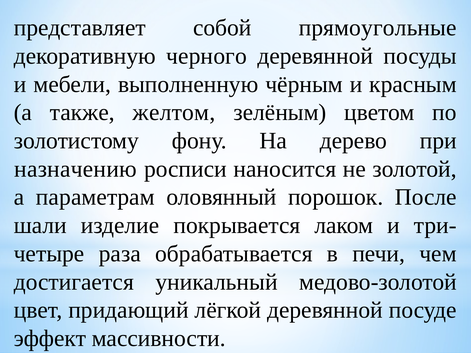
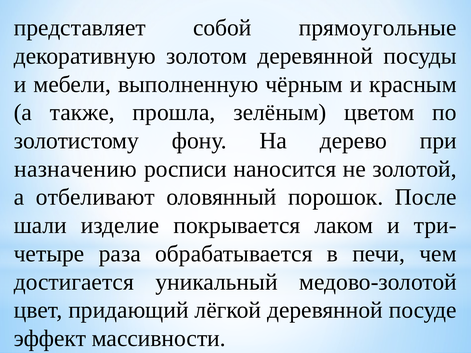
черного: черного -> золотом (207, 56)
желтом: желтом -> прошла (174, 113)
параметрам: параметрам -> отбеливают (95, 197)
